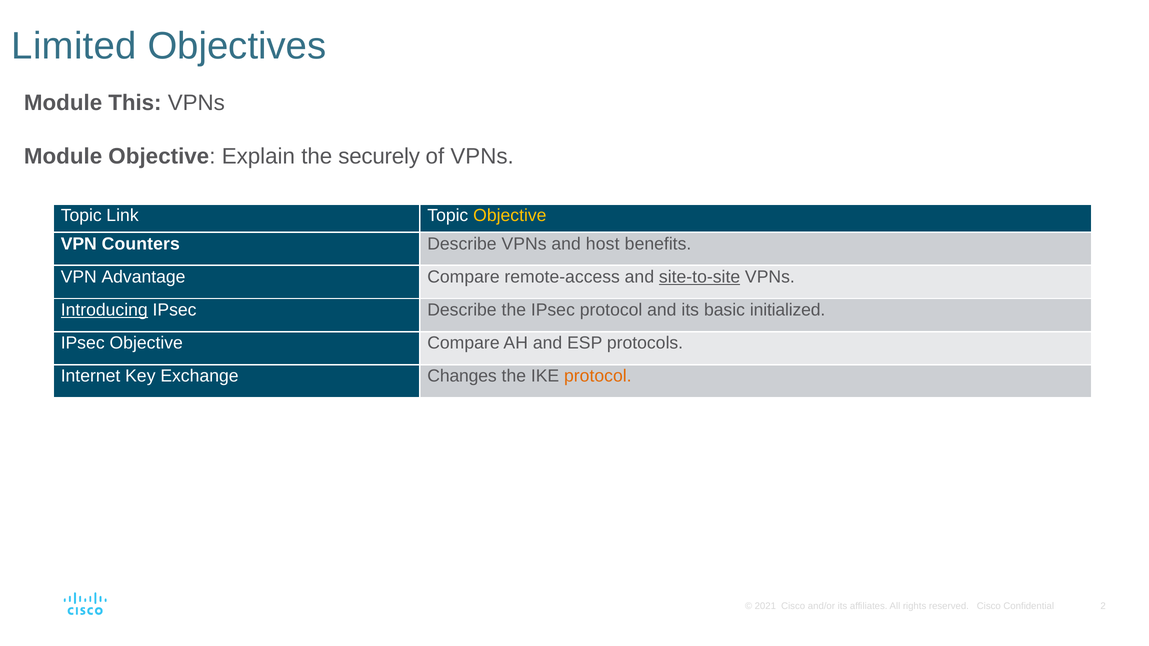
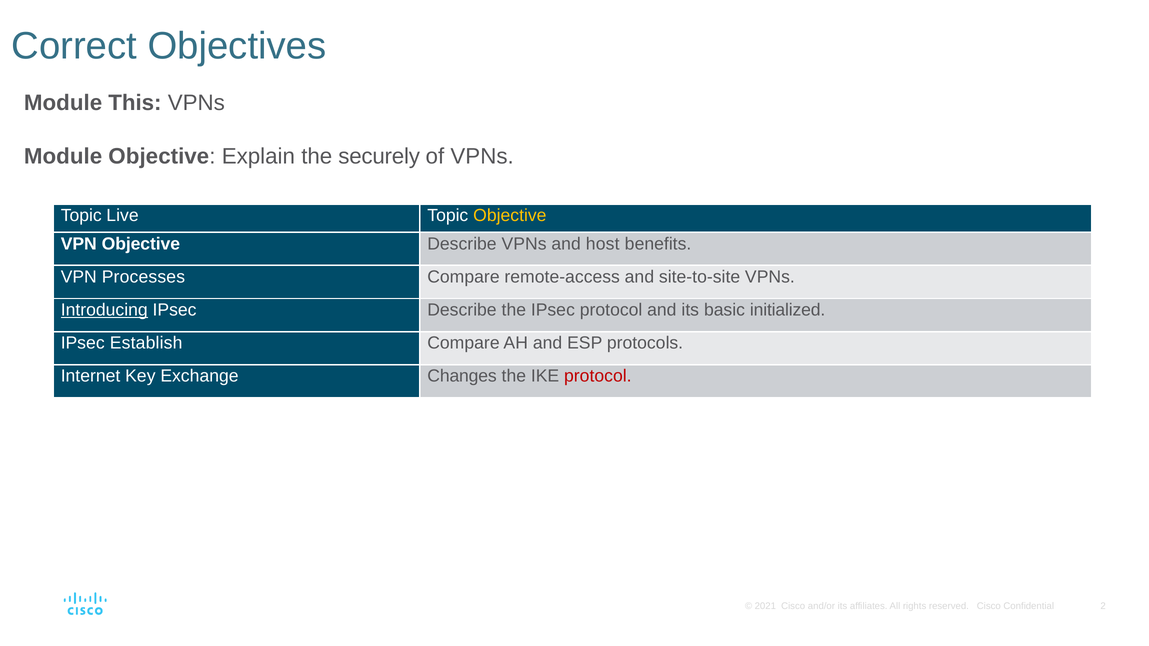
Limited: Limited -> Correct (74, 46)
Link: Link -> Live (123, 216)
VPN Counters: Counters -> Objective (141, 244)
Advantage: Advantage -> Processes (143, 277)
site-to-site underline: present -> none (700, 277)
IPsec Objective: Objective -> Establish (146, 343)
protocol colour: orange -> red (598, 376)
